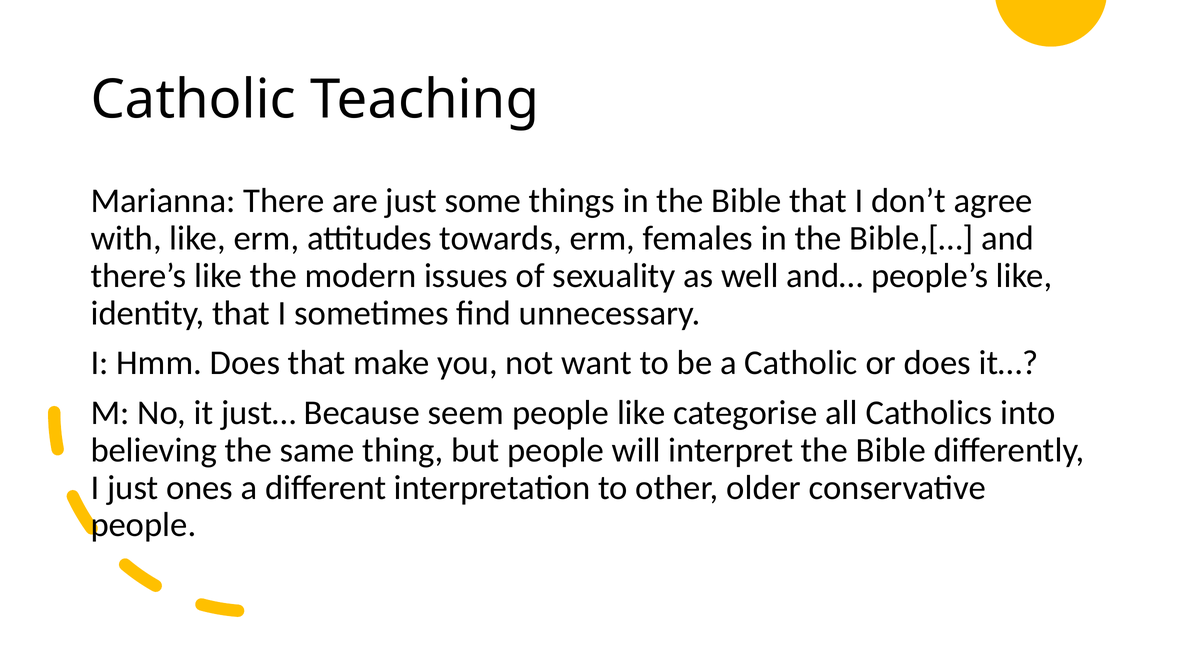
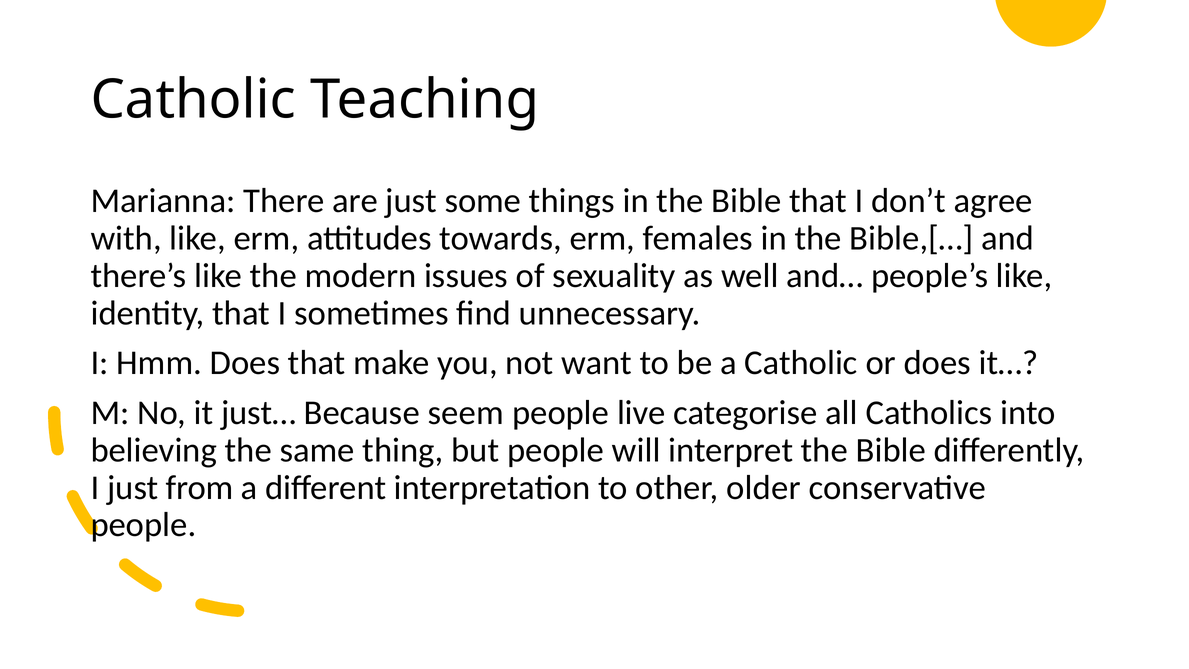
people like: like -> live (641, 413)
ones: ones -> from (200, 487)
